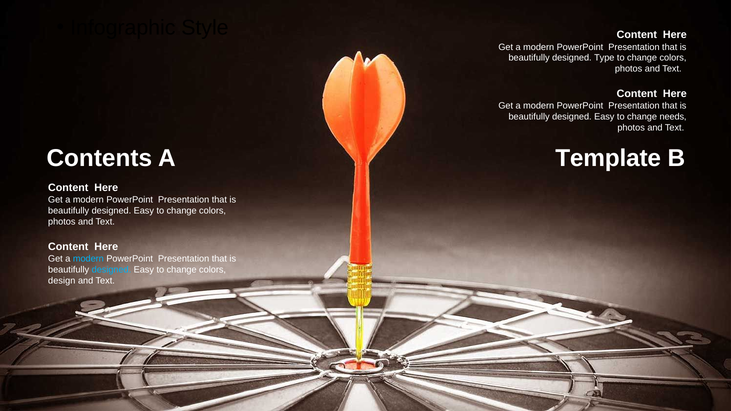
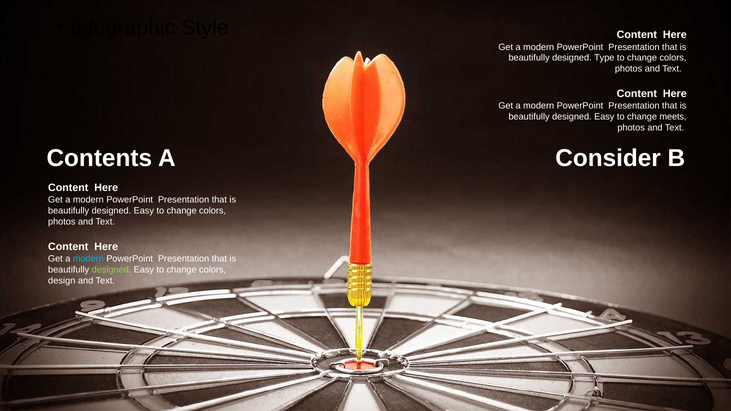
needs: needs -> meets (673, 117)
Template: Template -> Consider (608, 158)
designed colour: light blue -> light green (111, 270)
